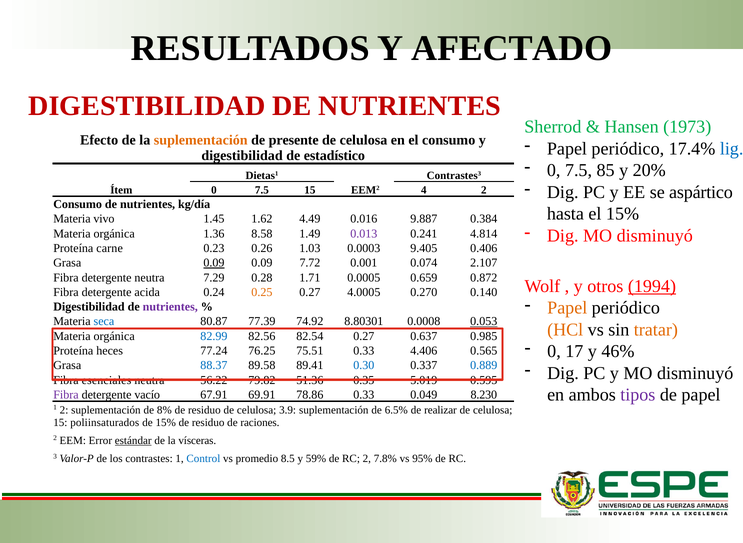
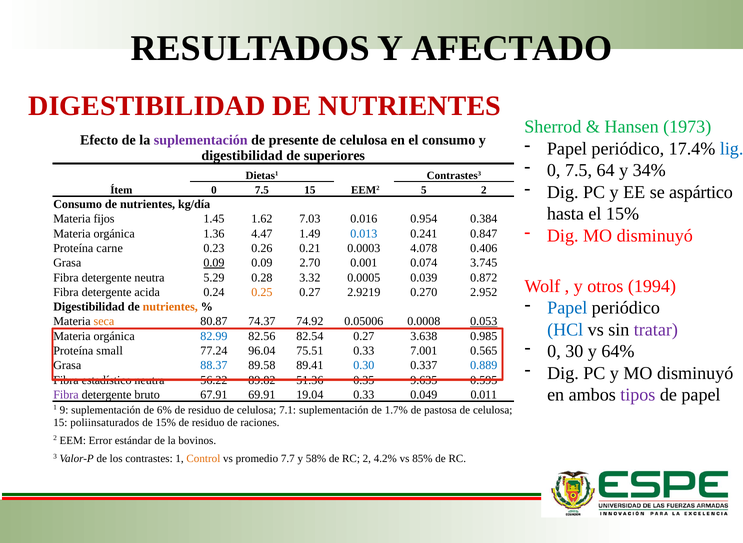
suplementación colour: orange -> purple (201, 140)
estadístico: estadístico -> superiores (334, 156)
85: 85 -> 64 (606, 170)
20%: 20% -> 34% (649, 170)
4: 4 -> 5 (424, 190)
vivo: vivo -> fijos (104, 219)
4.49: 4.49 -> 7.03 (310, 219)
9.887: 9.887 -> 0.954 (424, 219)
8.58: 8.58 -> 4.47 (262, 233)
0.013 colour: purple -> blue (364, 233)
4.814: 4.814 -> 0.847 (484, 233)
1.03: 1.03 -> 0.21 (310, 248)
9.405: 9.405 -> 4.078 (424, 248)
7.72: 7.72 -> 2.70 (310, 262)
2.107: 2.107 -> 3.745 (484, 262)
7.29: 7.29 -> 5.29 (214, 277)
1.71: 1.71 -> 3.32 (310, 277)
0.659: 0.659 -> 0.039 (424, 277)
1994 underline: present -> none (652, 286)
4.0005: 4.0005 -> 2.9219 (364, 292)
0.140: 0.140 -> 2.952 (484, 292)
Papel colour: orange -> blue (567, 308)
nutrientes colour: purple -> orange (170, 306)
seca colour: blue -> orange (104, 321)
77.39: 77.39 -> 74.37 (262, 321)
8.80301: 8.80301 -> 0.05006 (364, 321)
HCl colour: orange -> blue (565, 329)
tratar colour: orange -> purple (656, 329)
0.637: 0.637 -> 3.638 (424, 336)
17: 17 -> 30 (574, 351)
46%: 46% -> 64% (618, 351)
heces: heces -> small (110, 350)
76.25: 76.25 -> 96.04 (262, 350)
4.406: 4.406 -> 7.001 (424, 350)
esenciales: esenciales -> estadístico (107, 380)
79.82: 79.82 -> 89.82 (262, 380)
5.019: 5.019 -> 9.635 (424, 380)
vacío: vacío -> bruto (147, 394)
78.86: 78.86 -> 19.04 (310, 394)
8.230: 8.230 -> 0.011 (484, 394)
1 2: 2 -> 9 (64, 409)
8%: 8% -> 6% (164, 409)
3.9: 3.9 -> 7.1 (288, 409)
6.5%: 6.5% -> 1.7% (396, 409)
realizar: realizar -> pastosa (440, 409)
estándar underline: present -> none (133, 440)
vísceras: vísceras -> bovinos (197, 440)
Control colour: blue -> orange (203, 458)
8.5: 8.5 -> 7.7 (288, 458)
59%: 59% -> 58% (316, 458)
7.8%: 7.8% -> 4.2% (385, 458)
95%: 95% -> 85% (422, 458)
